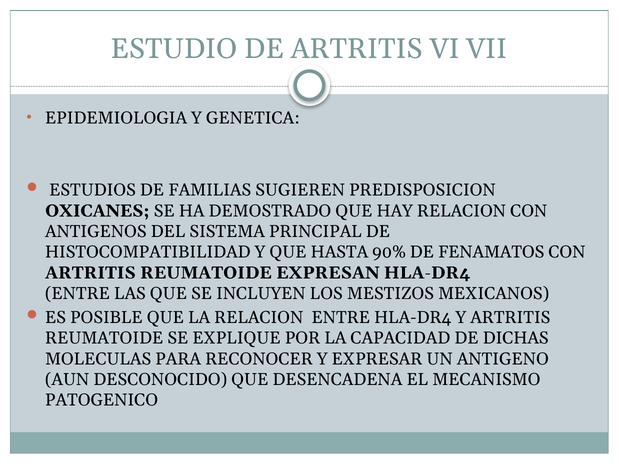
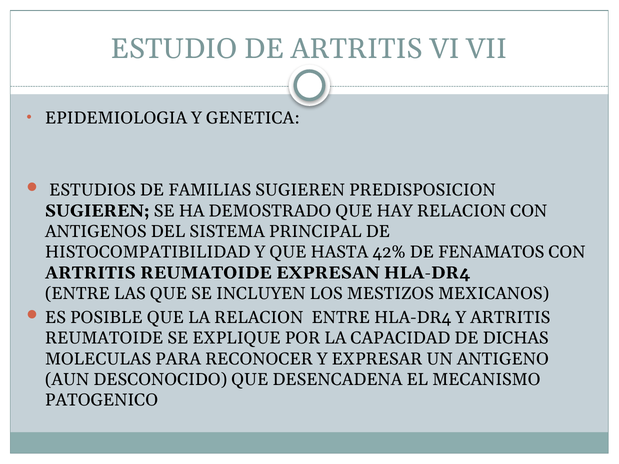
OXICANES: OXICANES -> SUGIEREN (97, 211)
90%: 90% -> 42% (389, 252)
